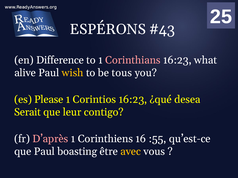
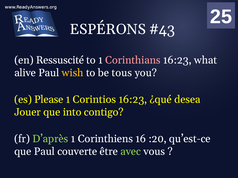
Difference: Difference -> Ressuscité (60, 60)
Serait: Serait -> Jouer (27, 112)
leur: leur -> into (72, 112)
D’après colour: pink -> light green (50, 139)
:55: :55 -> :20 (158, 139)
boasting: boasting -> couverte (77, 152)
avec colour: yellow -> light green (131, 152)
